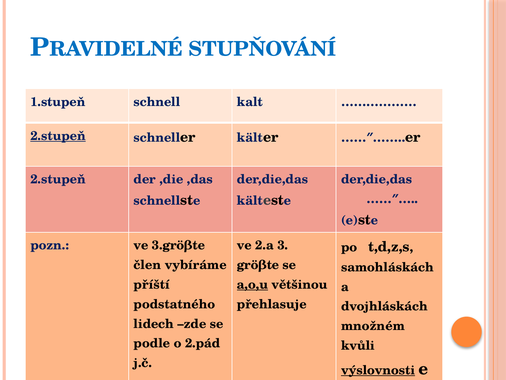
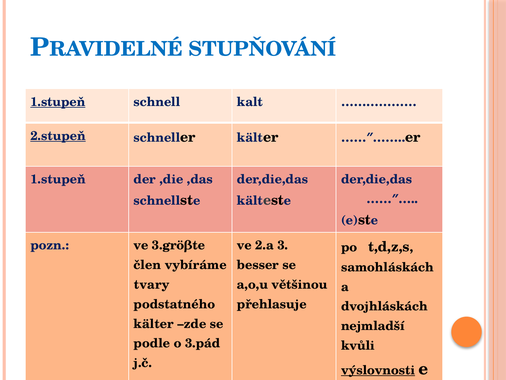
1.stupeň underline: none -> present (58, 102)
2.stupeň: 2.stupeň -> 1.stupeň (58, 179)
gröβte: gröβte -> besser (258, 265)
příští: příští -> tvary (152, 284)
a,o,u underline: present -> none (252, 284)
lidech: lidech -> kälter (154, 323)
množném: množném -> nejmladší (373, 326)
2.pád: 2.pád -> 3.pád (203, 343)
